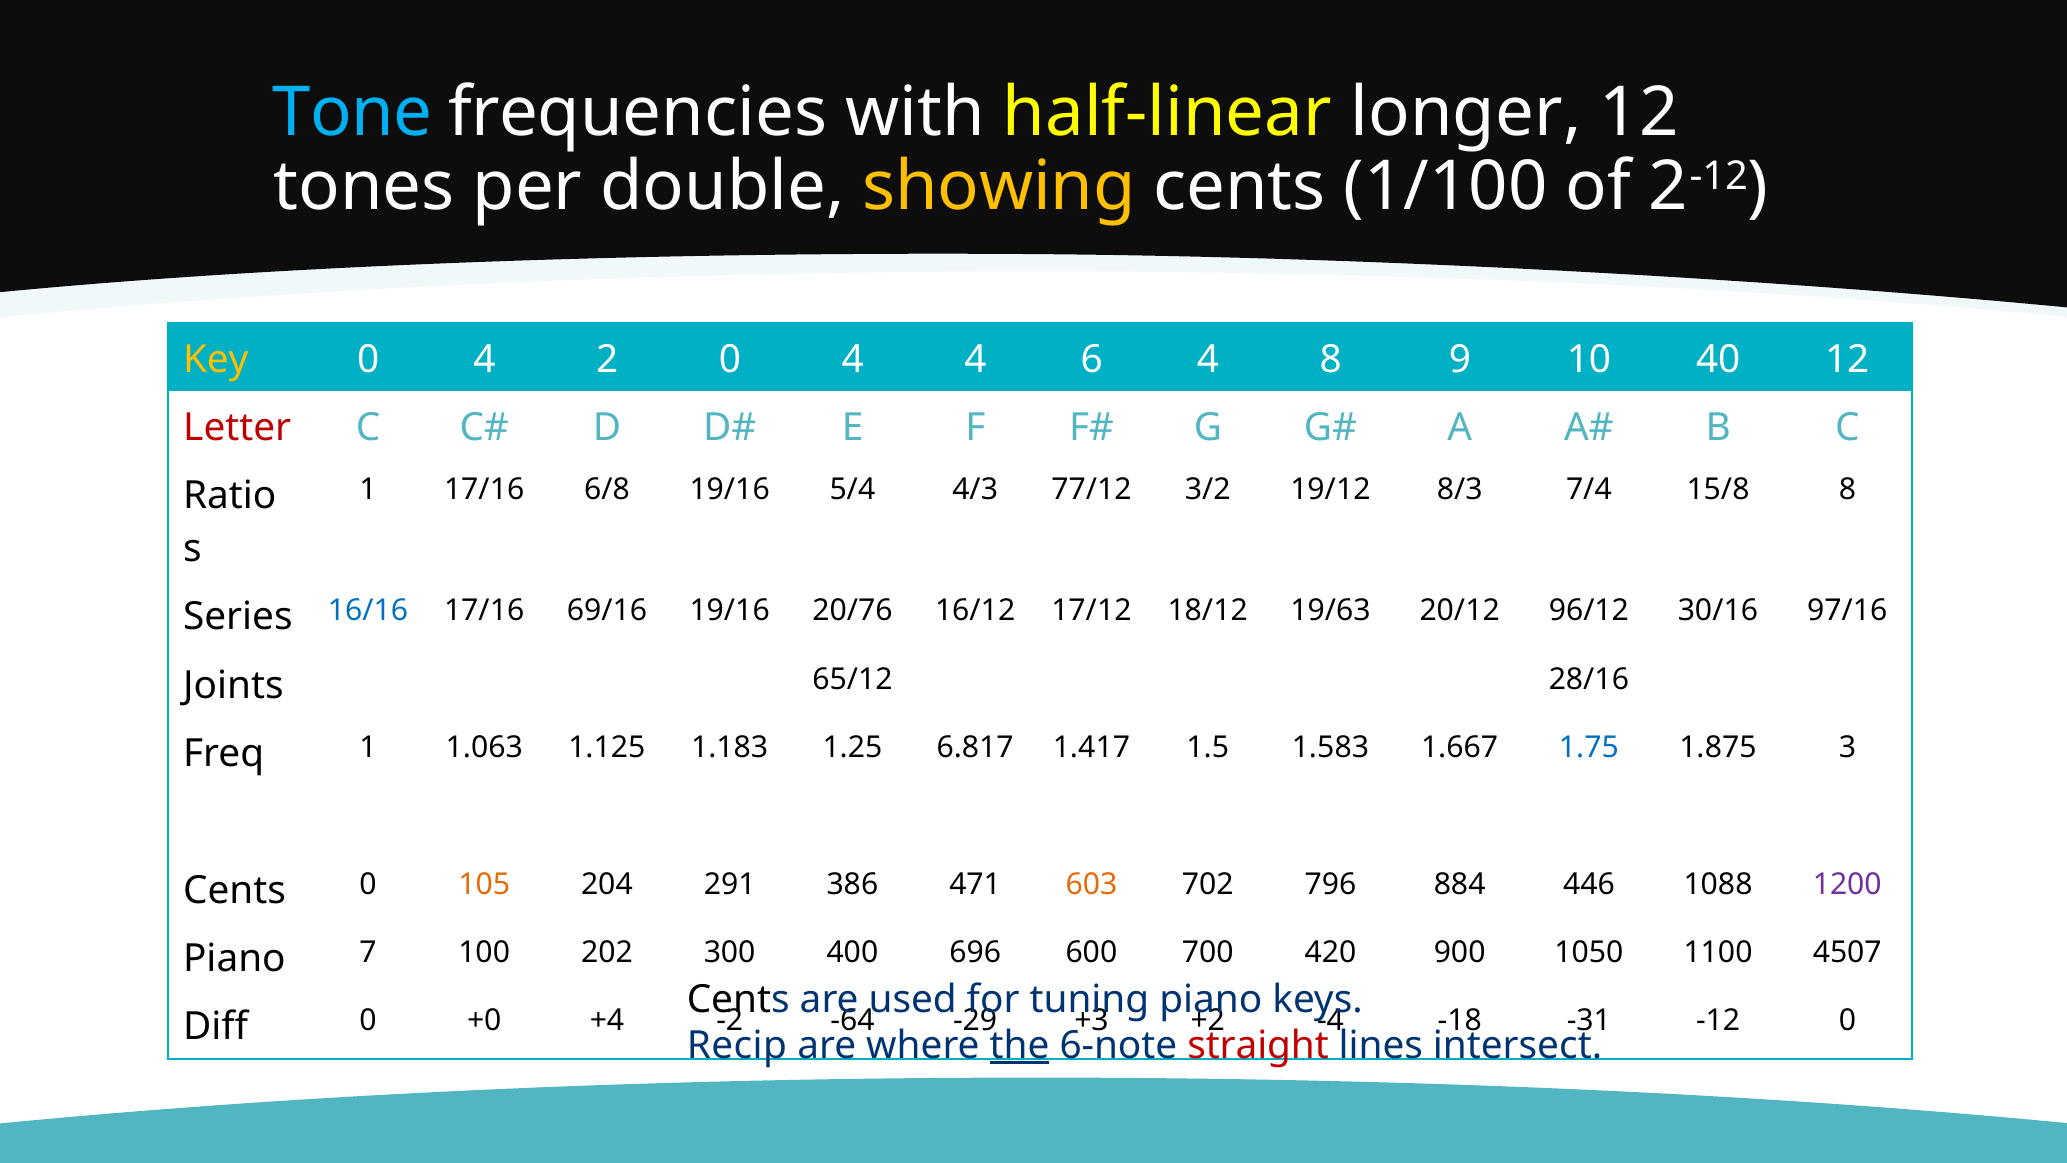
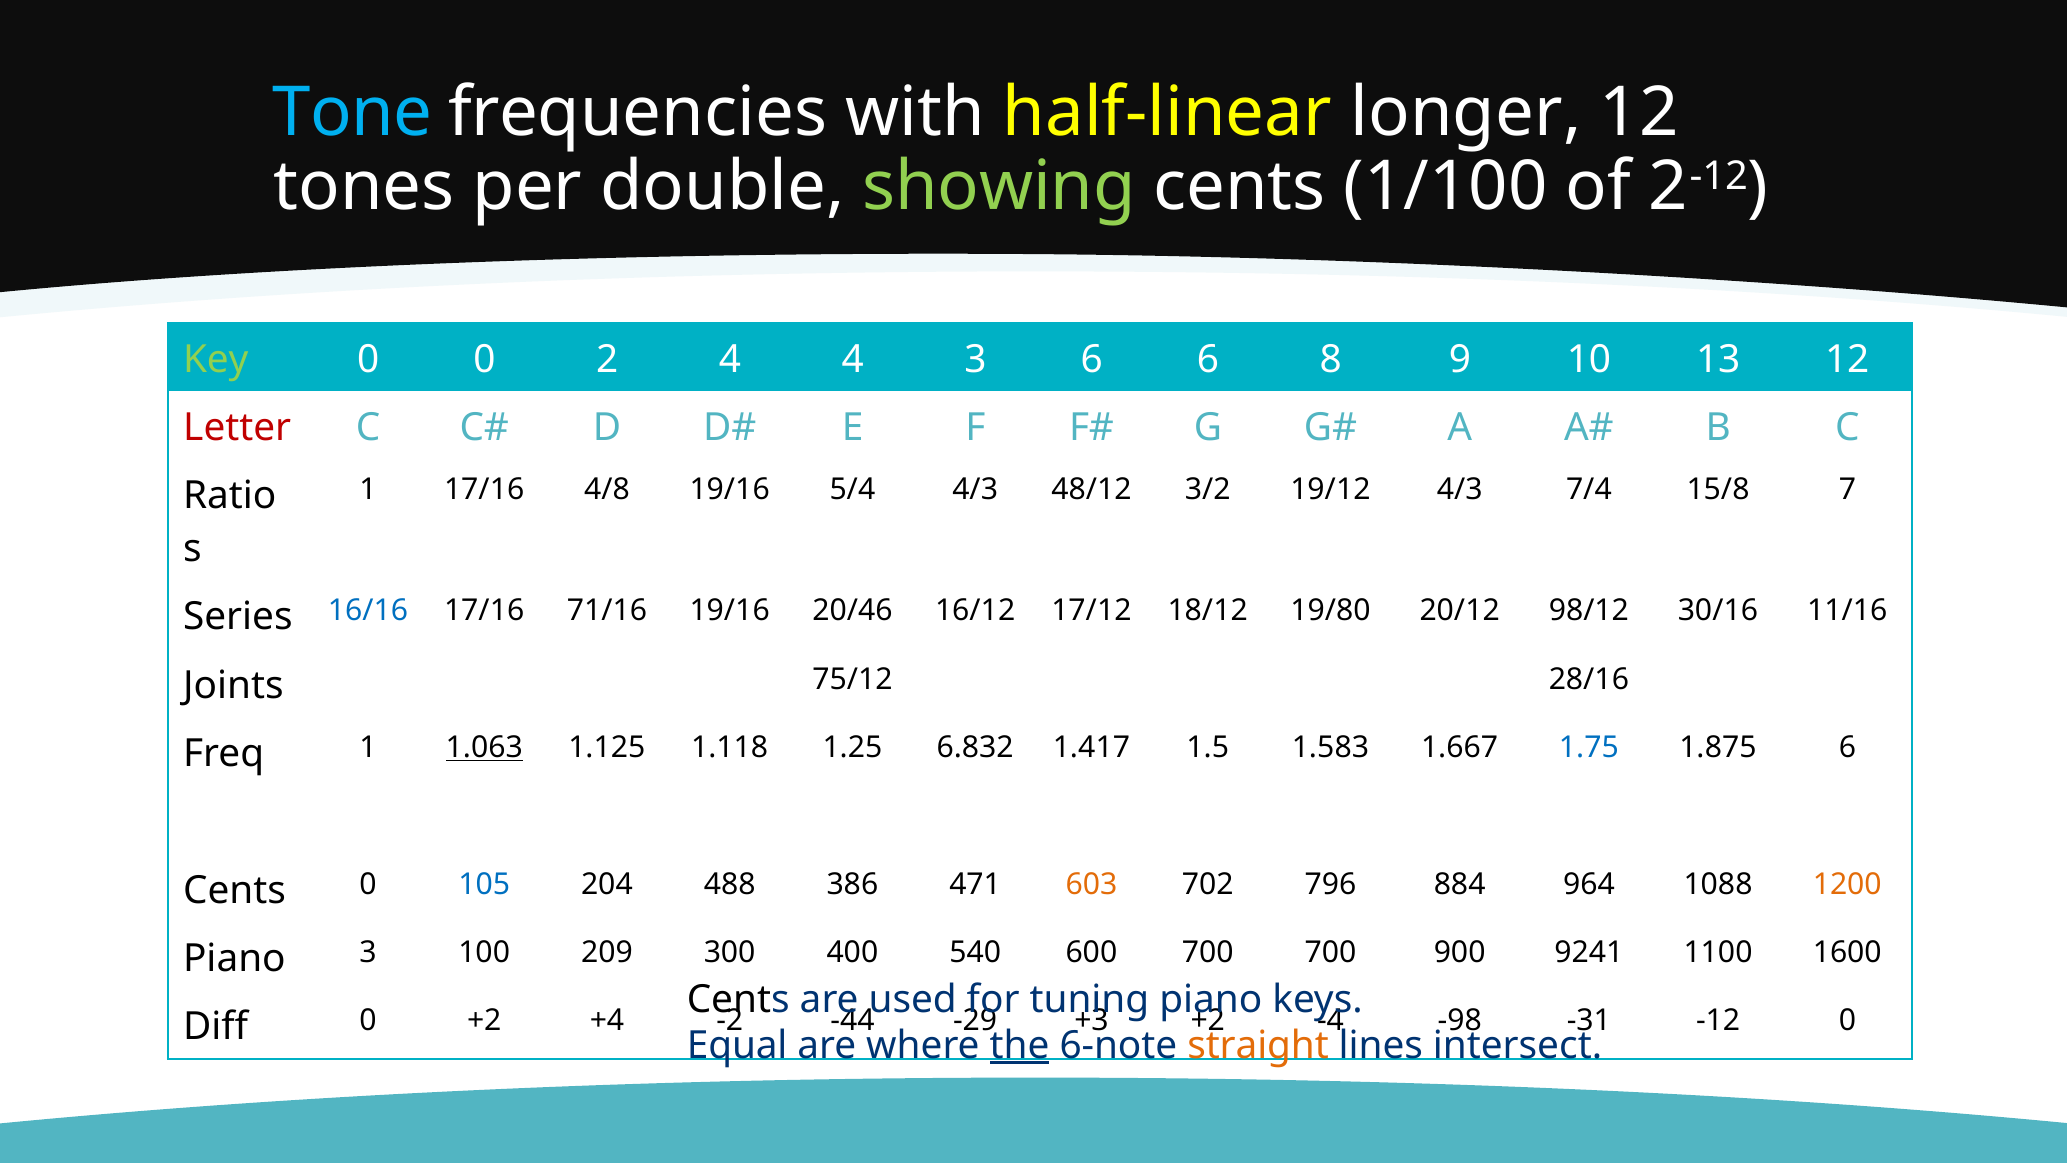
showing colour: yellow -> light green (999, 187)
Key colour: yellow -> light green (216, 359)
4: 4 -> 0 (484, 359)
2 0: 0 -> 4 (730, 359)
4 4: 4 -> 3 (975, 359)
6 4: 4 -> 6 (1208, 359)
40: 40 -> 13 (1718, 359)
6/8: 6/8 -> 4/8 (607, 490)
77/12: 77/12 -> 48/12 (1091, 490)
19/12 8/3: 8/3 -> 4/3 (1460, 490)
15/8 8: 8 -> 7 (1847, 490)
69/16: 69/16 -> 71/16 (607, 611)
20/76: 20/76 -> 20/46 (852, 611)
19/63: 19/63 -> 19/80 (1331, 611)
96/12: 96/12 -> 98/12 (1589, 611)
97/16: 97/16 -> 11/16 (1847, 611)
65/12: 65/12 -> 75/12 (852, 679)
1.063 underline: none -> present (484, 747)
1.183: 1.183 -> 1.118 (730, 747)
6.817: 6.817 -> 6.832 (975, 747)
1.875 3: 3 -> 6 (1847, 747)
105 colour: orange -> blue (484, 884)
291: 291 -> 488 (730, 884)
446: 446 -> 964 (1589, 884)
1200 colour: purple -> orange (1847, 884)
Piano 7: 7 -> 3 (368, 952)
202: 202 -> 209 (607, 952)
696: 696 -> 540 (975, 952)
700 420: 420 -> 700 (1331, 952)
1050: 1050 -> 9241 (1589, 952)
4507: 4507 -> 1600 (1847, 952)
0 +0: +0 -> +2 (484, 1021)
-64: -64 -> -44 (852, 1021)
-18: -18 -> -98 (1460, 1021)
Recip: Recip -> Equal (737, 1046)
straight colour: red -> orange (1258, 1046)
